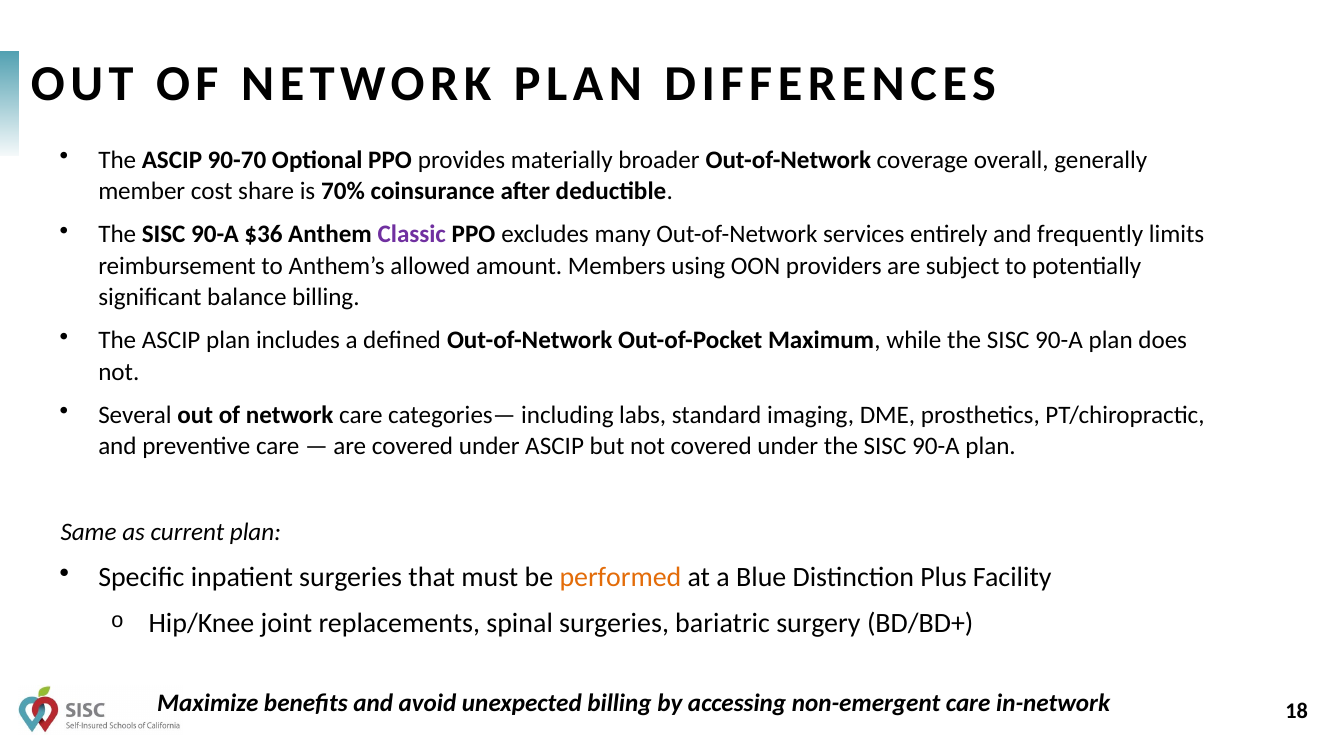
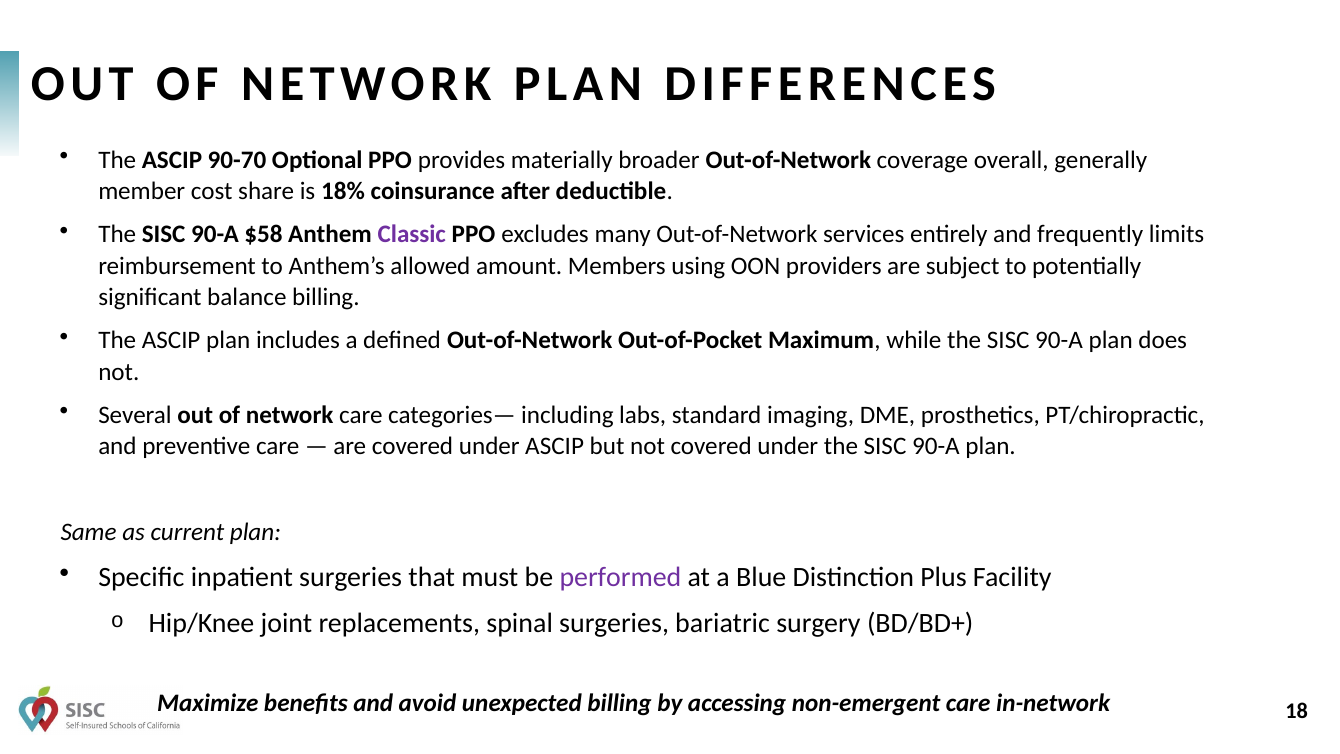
70%: 70% -> 18% (343, 191)
$36: $36 -> $58 (263, 234)
performed colour: orange -> purple (620, 577)
